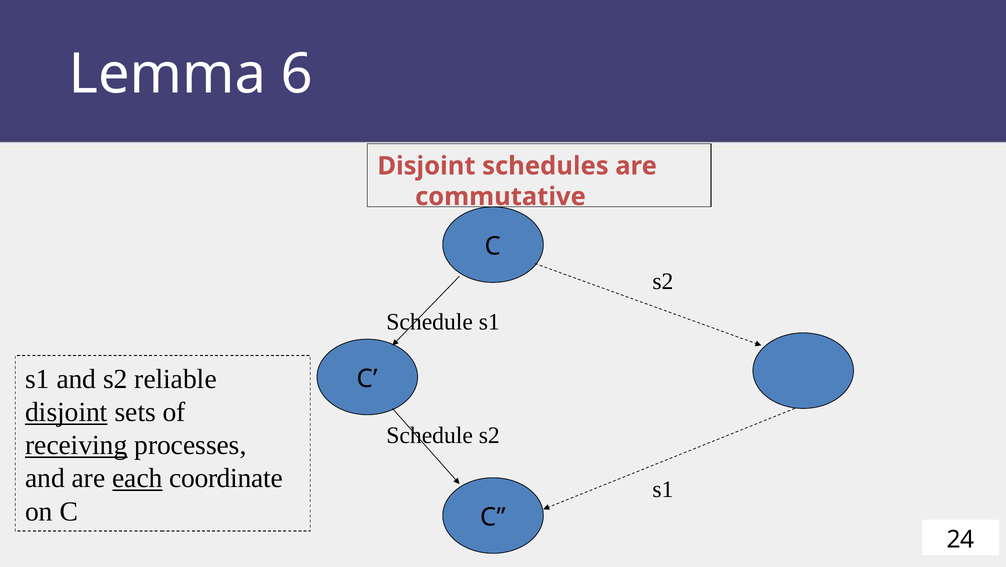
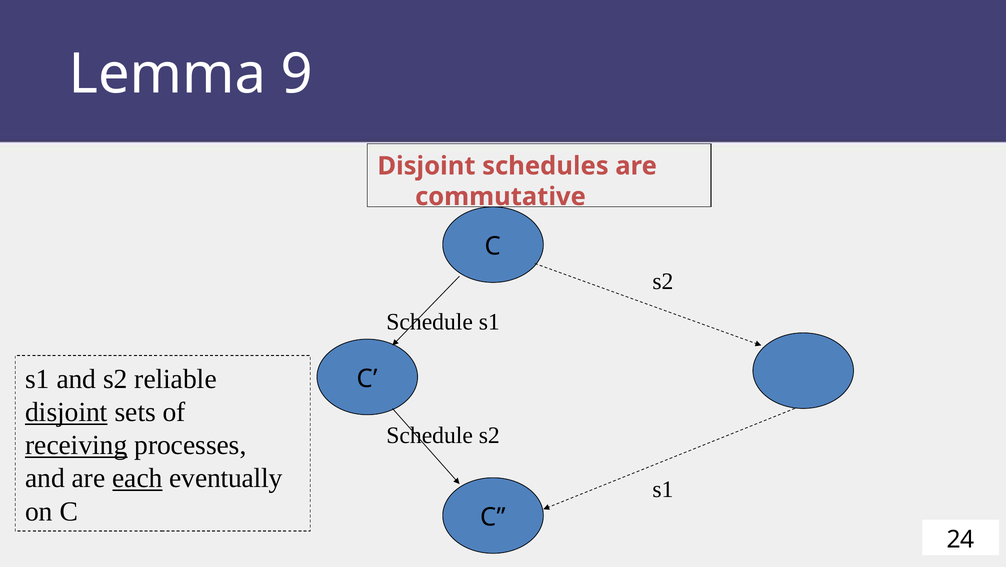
6: 6 -> 9 (297, 74)
coordinate: coordinate -> eventually (226, 478)
